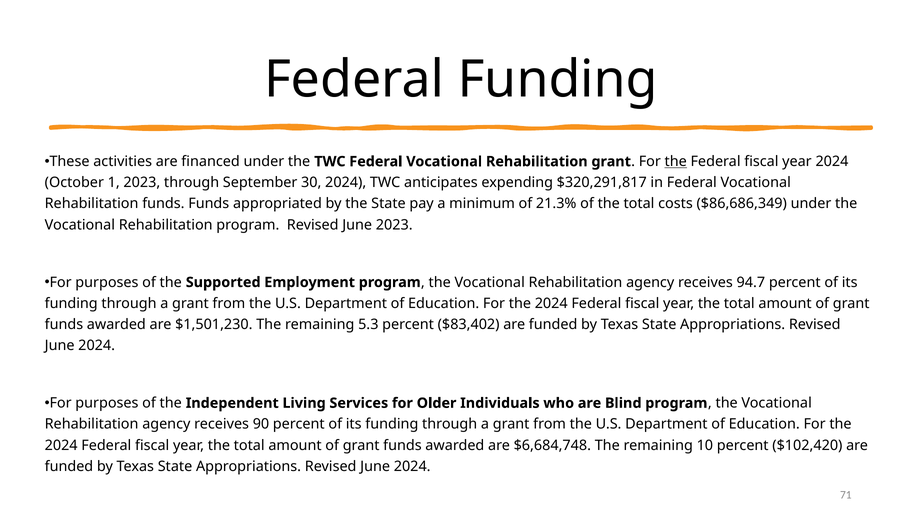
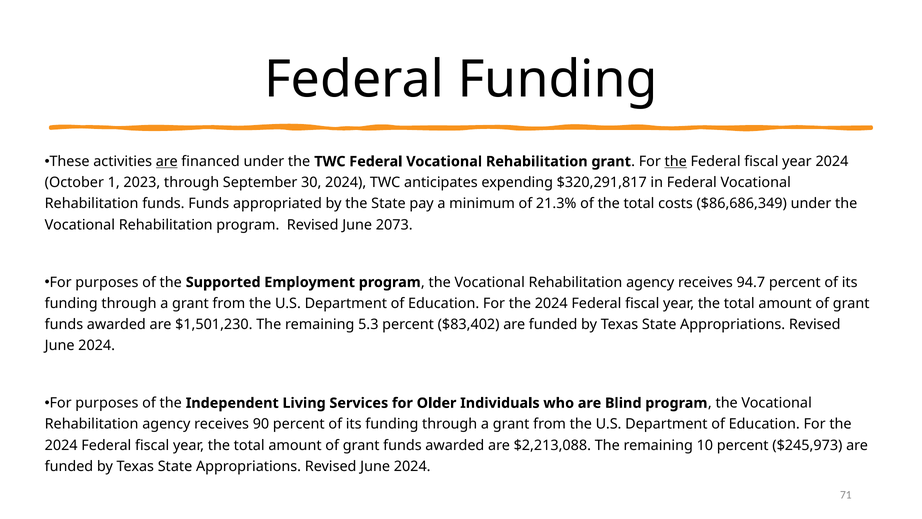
are underline: none -> present (167, 161)
June 2023: 2023 -> 2073 (394, 225)
$6,684,748: $6,684,748 -> $2,213,088 (552, 445)
$102,420: $102,420 -> $245,973 (807, 445)
